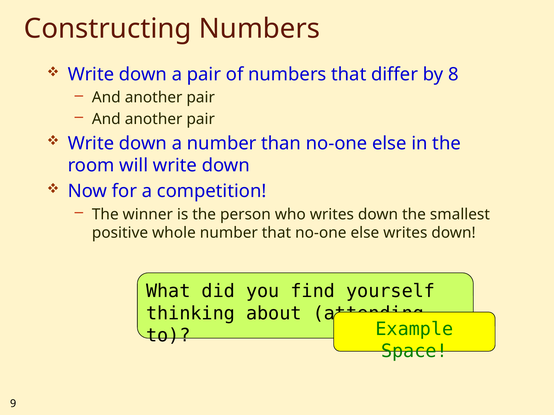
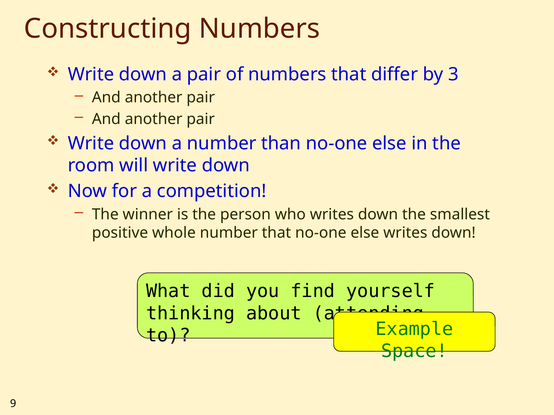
8: 8 -> 3 (453, 74)
